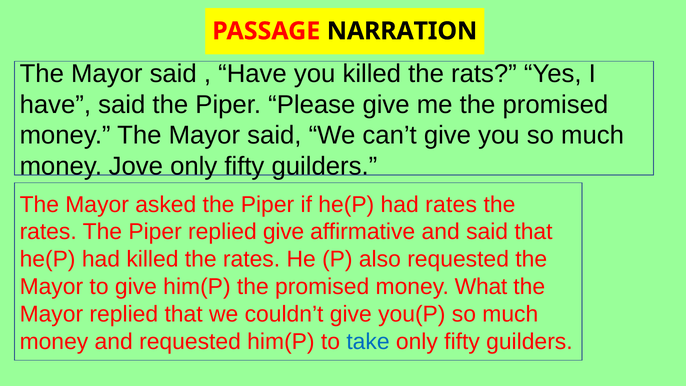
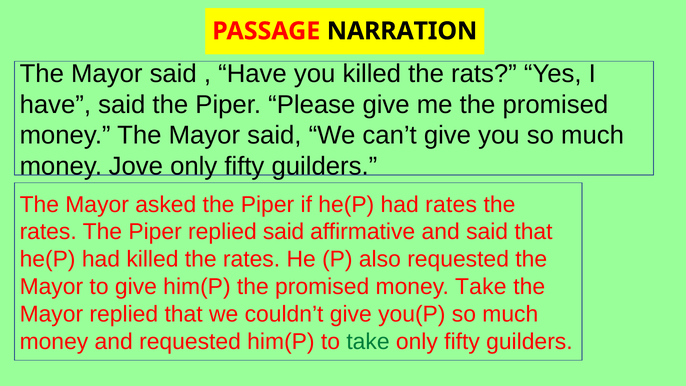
replied give: give -> said (284, 232)
money What: What -> Take (481, 287)
take colour: blue -> green (368, 342)
